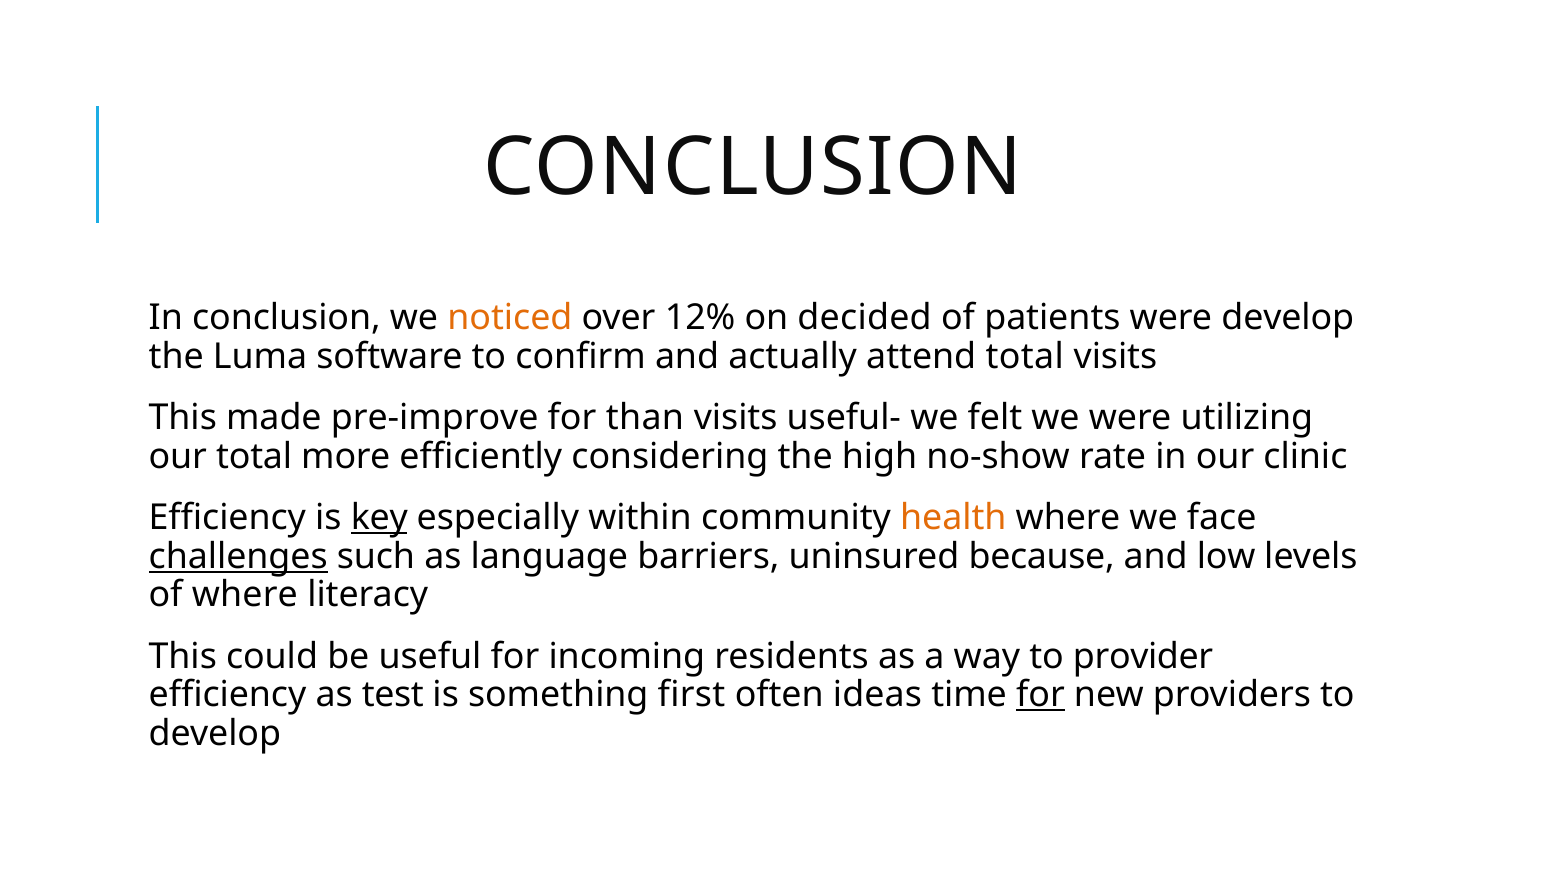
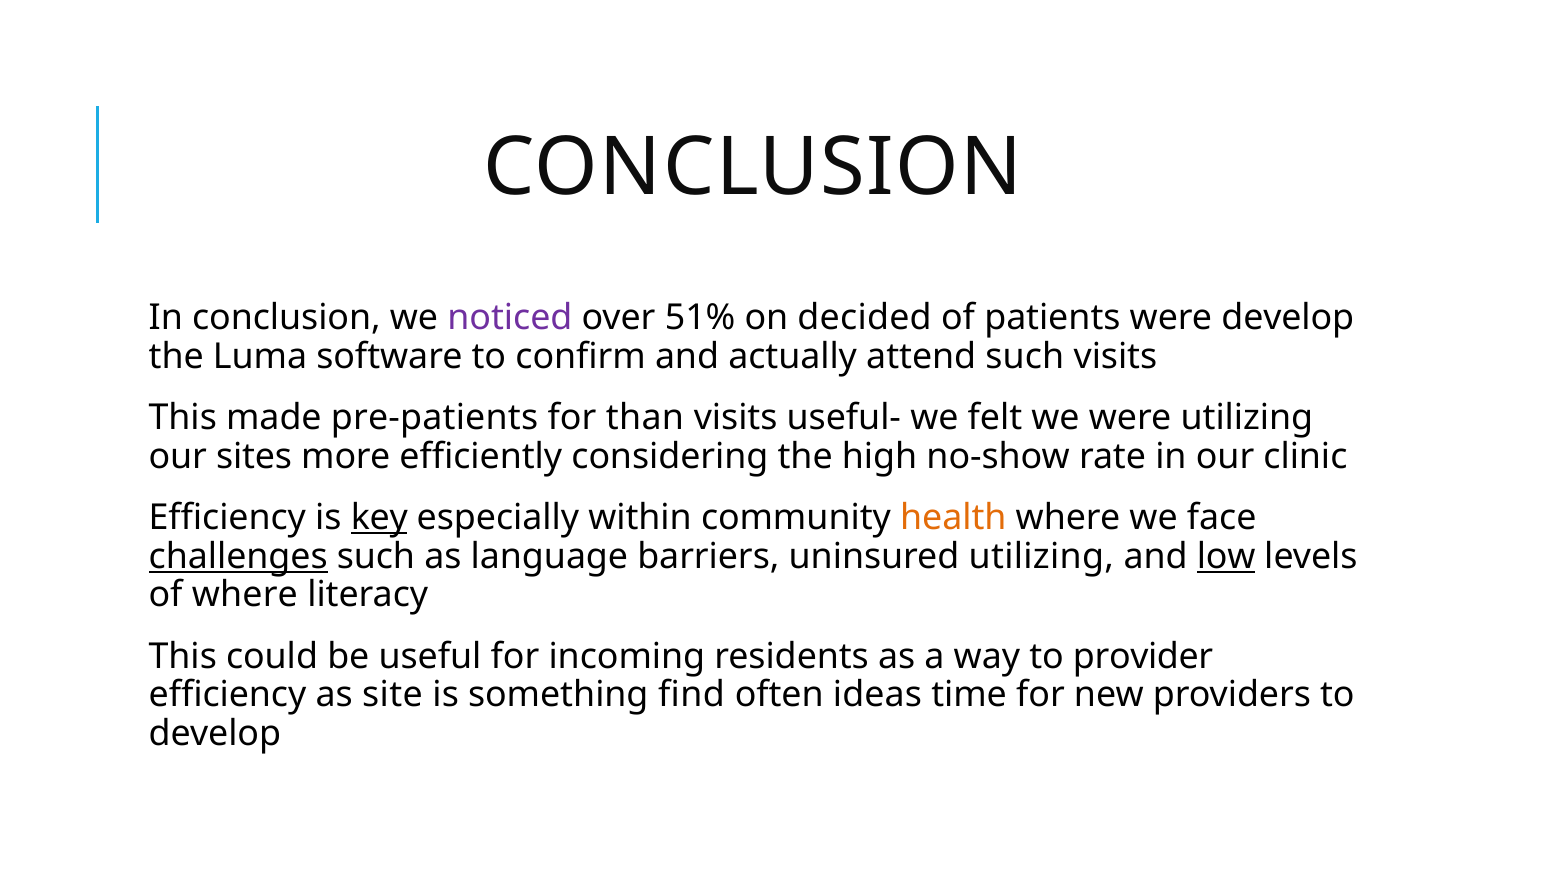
noticed colour: orange -> purple (510, 318)
12%: 12% -> 51% (700, 318)
attend total: total -> such (1025, 356)
pre-improve: pre-improve -> pre-patients (435, 418)
our total: total -> sites (254, 456)
uninsured because: because -> utilizing (1041, 556)
low underline: none -> present (1226, 556)
test: test -> site (392, 695)
first: first -> find (691, 695)
for underline: present -> none (1040, 695)
